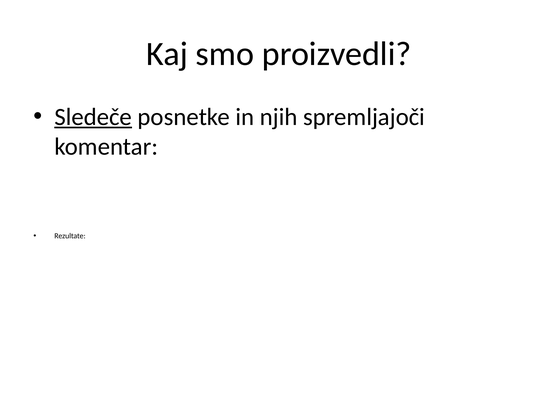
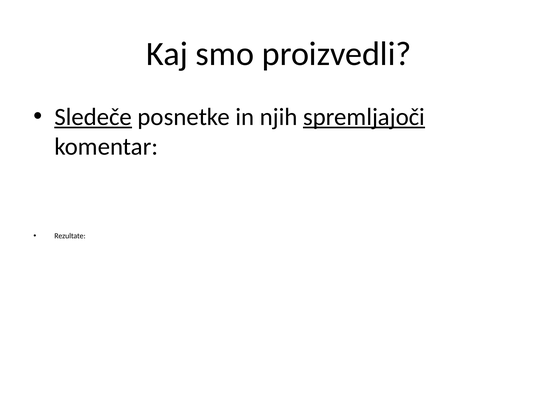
spremljajoči underline: none -> present (364, 117)
